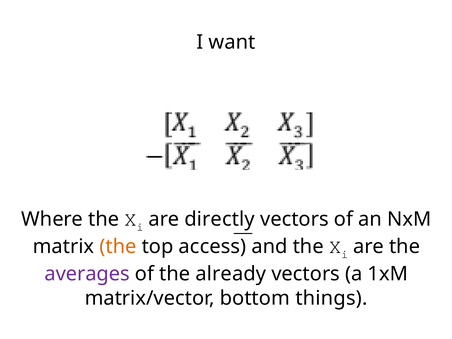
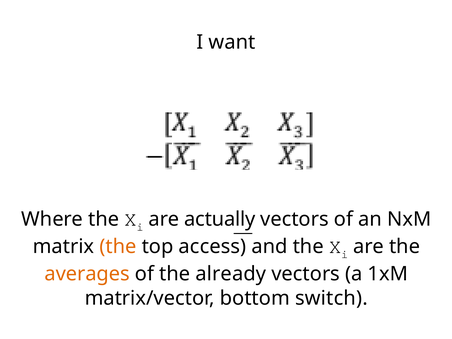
directly: directly -> actually (220, 219)
averages colour: purple -> orange (87, 274)
things: things -> switch (331, 298)
